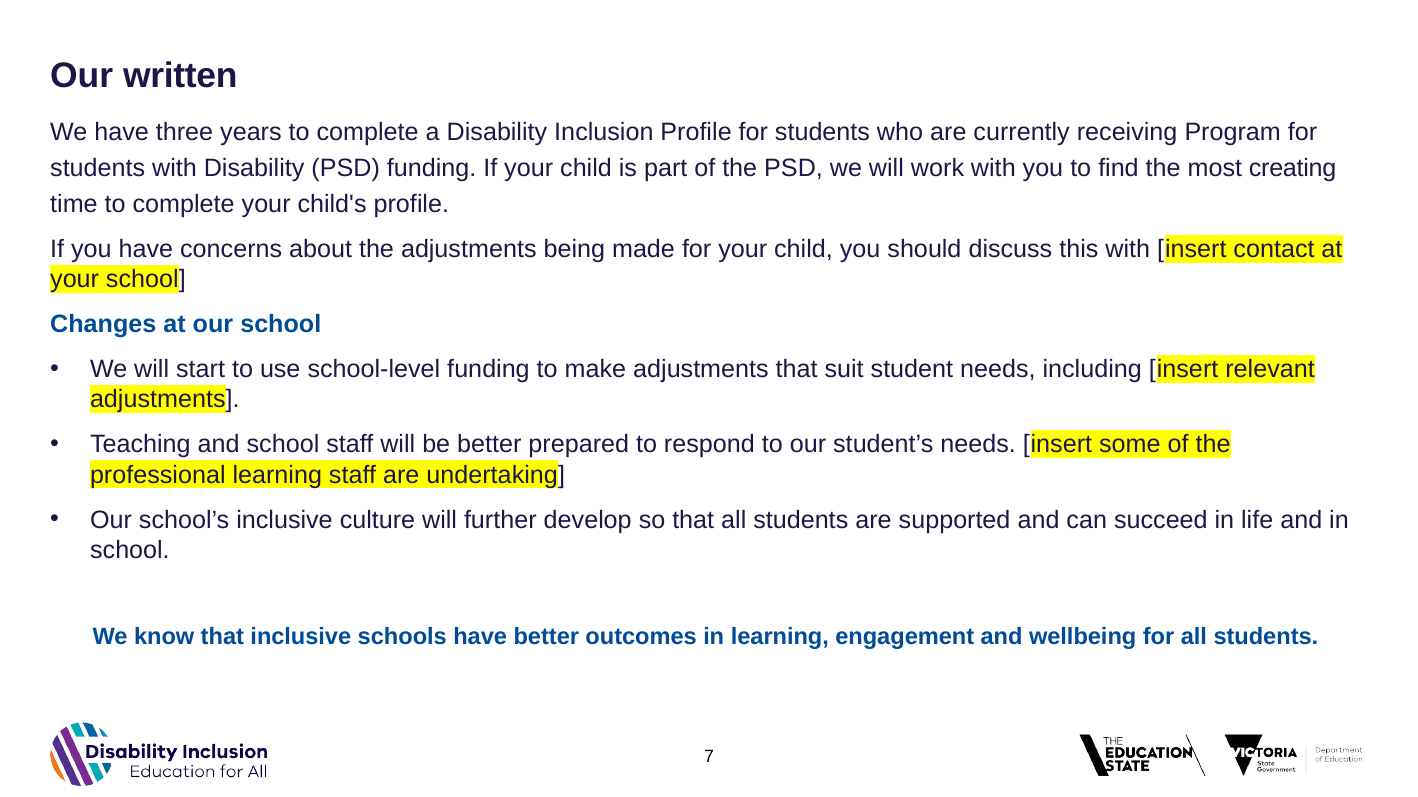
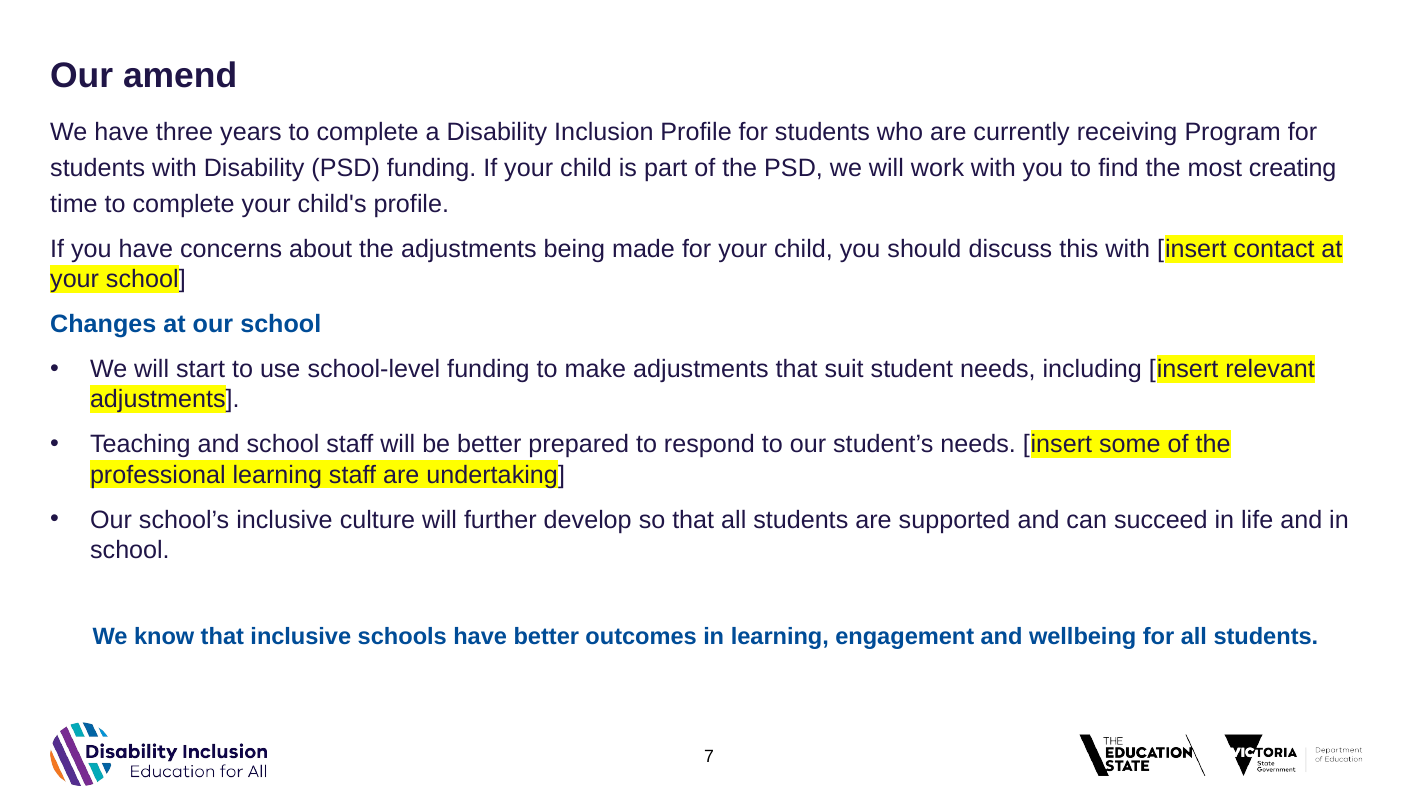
written: written -> amend (180, 76)
